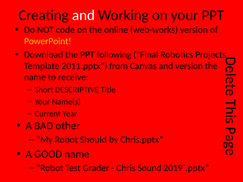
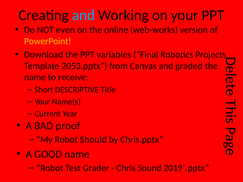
and colour: white -> light blue (83, 15)
code: code -> even (65, 30)
following: following -> variables (114, 55)
2011.pptx: 2011.pptx -> 2053.pptx (84, 66)
and version: version -> graded (189, 66)
other: other -> proof (68, 126)
